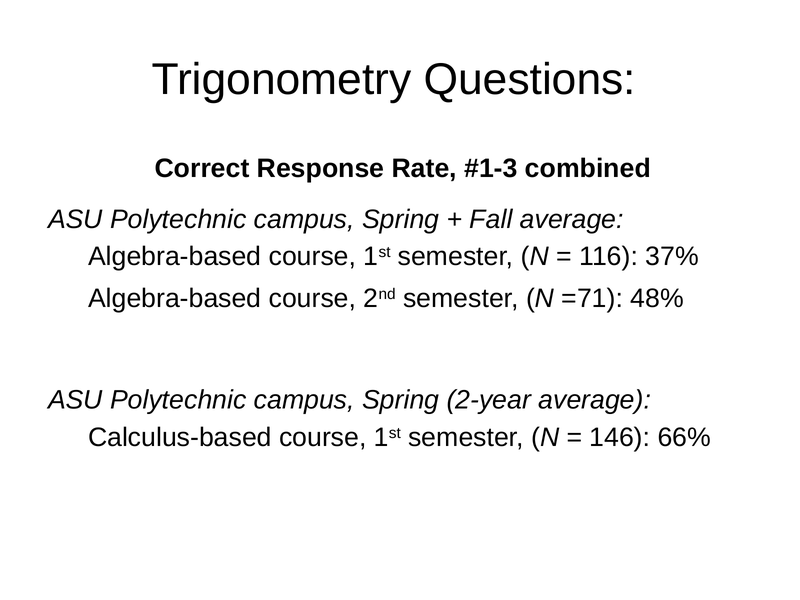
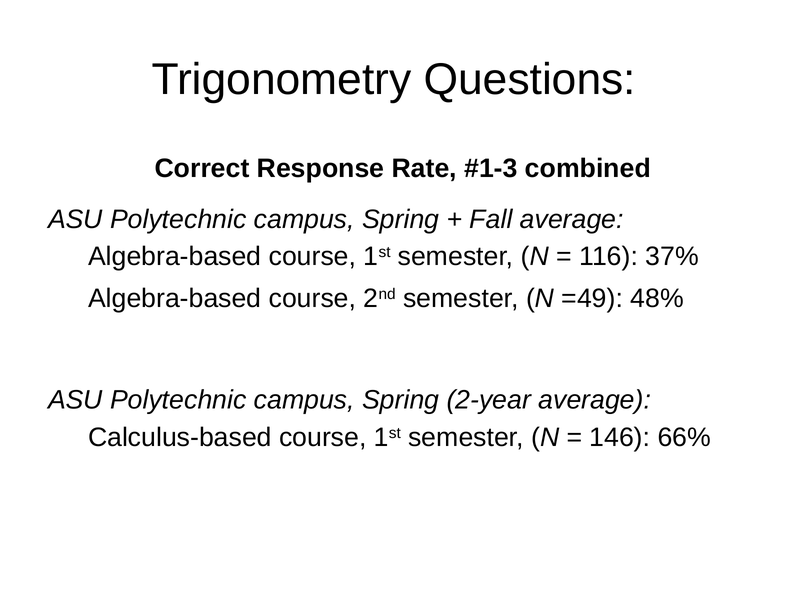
=71: =71 -> =49 (592, 299)
